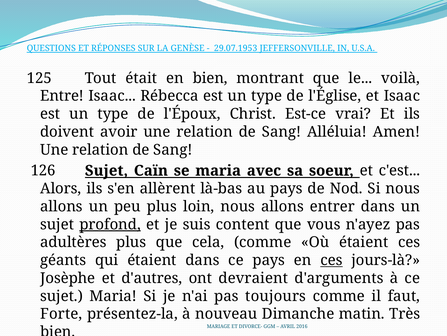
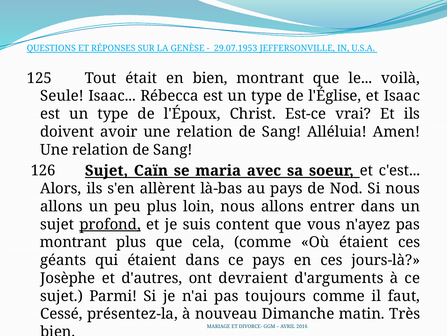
Entre: Entre -> Seule (62, 96)
adultères: adultères -> montrant (73, 242)
ces underline: present -> none (331, 260)
sujet Maria: Maria -> Parmi (113, 295)
Forte: Forte -> Cessé (61, 313)
